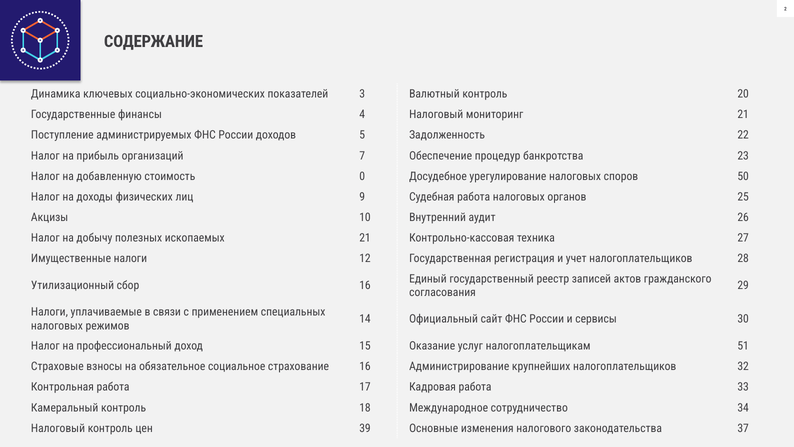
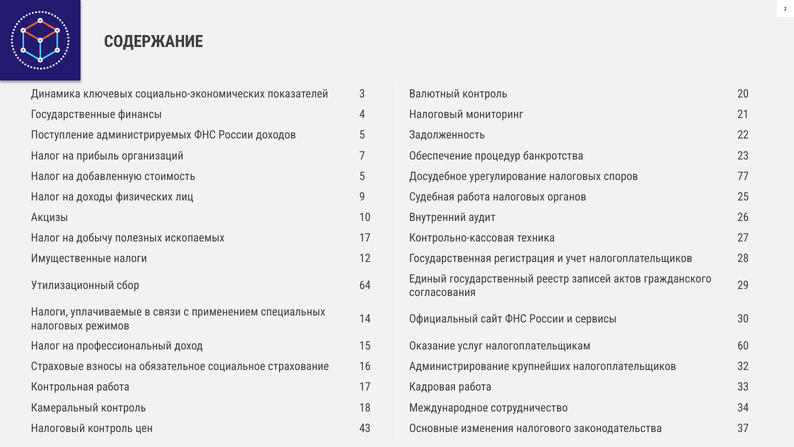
стоимость 0: 0 -> 5 (362, 176)
50: 50 -> 77 (743, 176)
ископаемых 21: 21 -> 17 (365, 238)
сбор 16: 16 -> 64 (365, 285)
51: 51 -> 60 (743, 346)
39: 39 -> 43 (365, 428)
